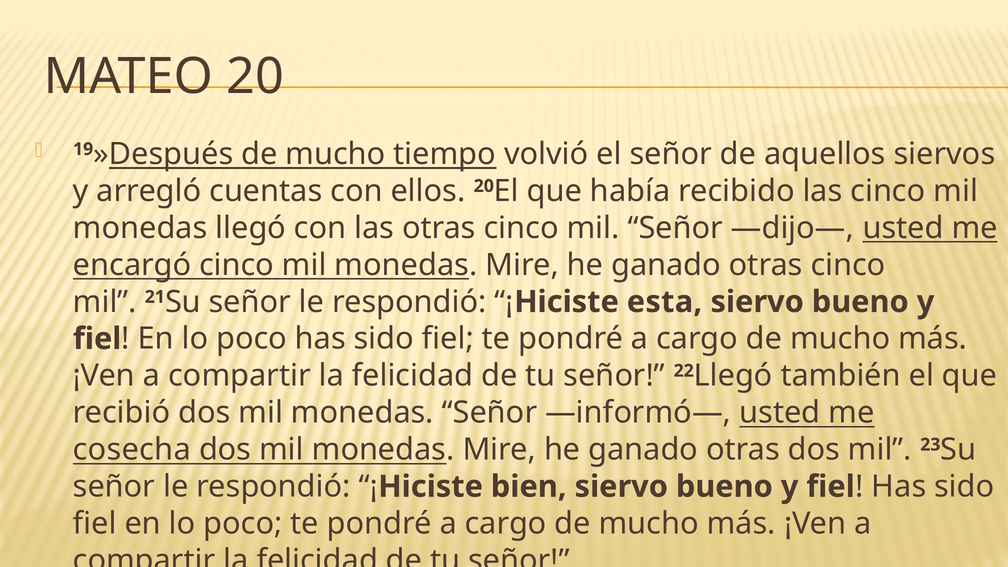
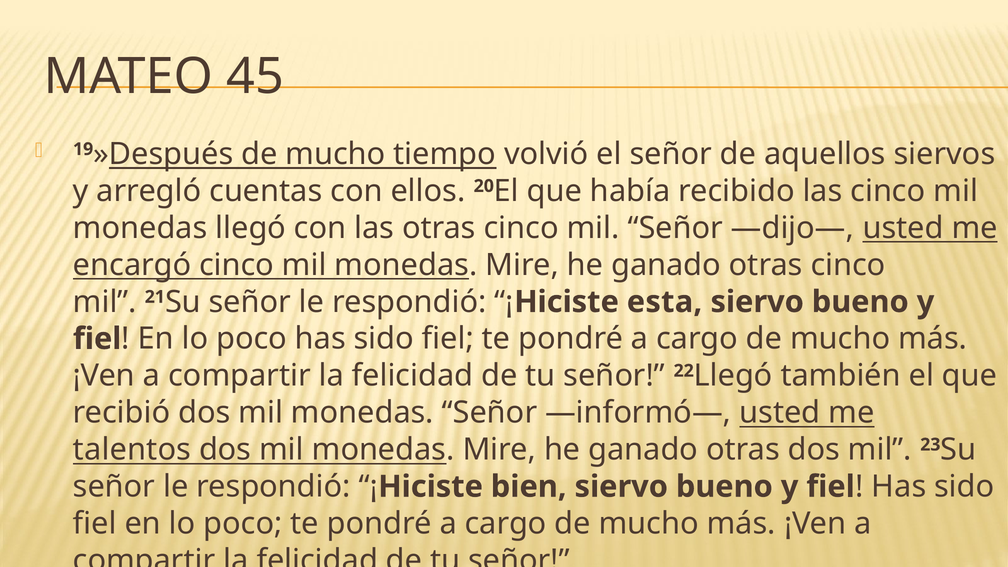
20: 20 -> 45 (255, 77)
cosecha: cosecha -> talentos (132, 450)
